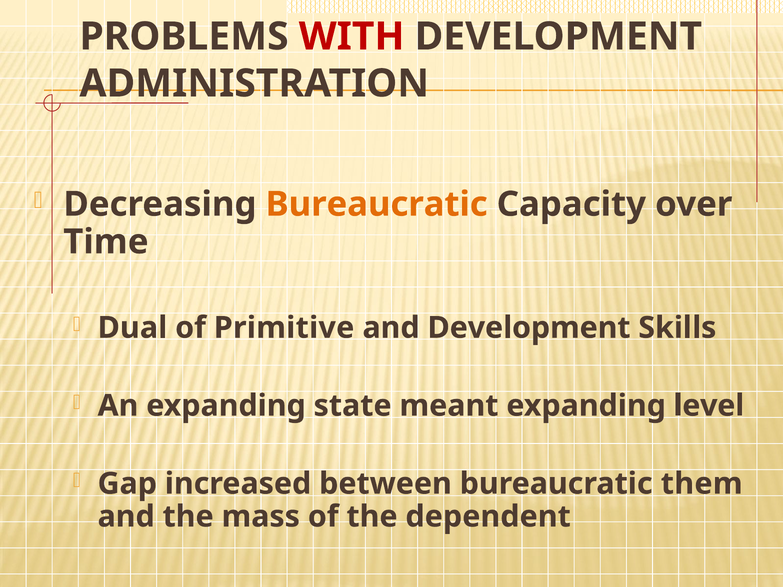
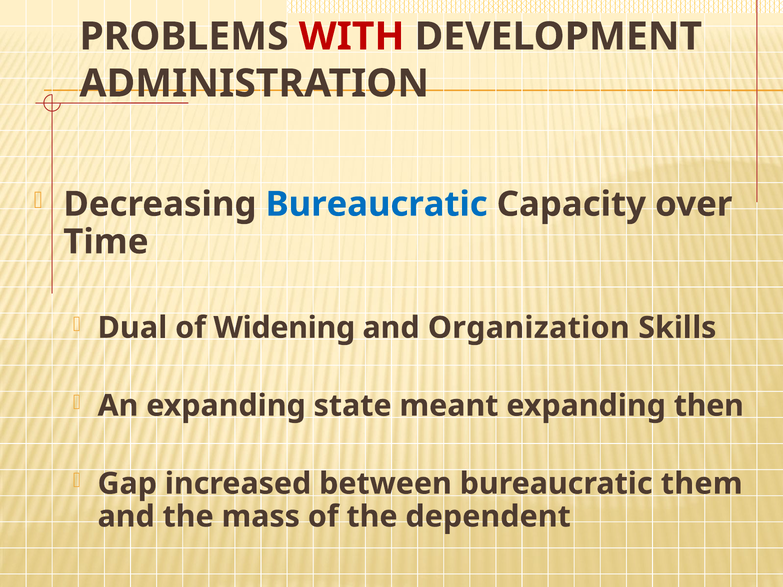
Bureaucratic colour: orange -> blue (377, 204)
Primitive: Primitive -> Widening (284, 328)
and Development: Development -> Organization (529, 328)
level: level -> then (709, 406)
